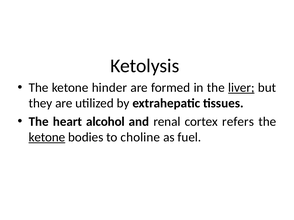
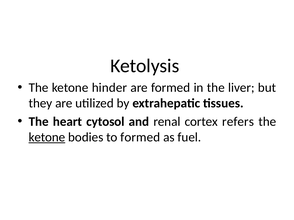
liver underline: present -> none (241, 88)
alcohol: alcohol -> cytosol (105, 122)
to choline: choline -> formed (140, 137)
